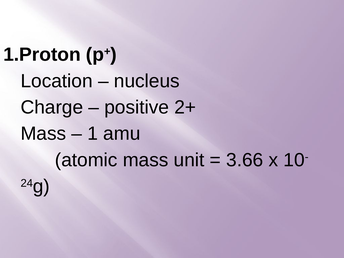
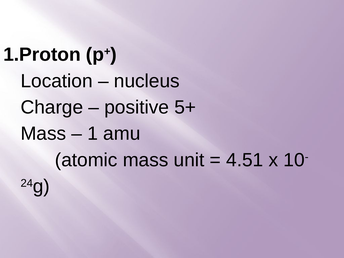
2+: 2+ -> 5+ (185, 107)
3.66: 3.66 -> 4.51 (245, 160)
